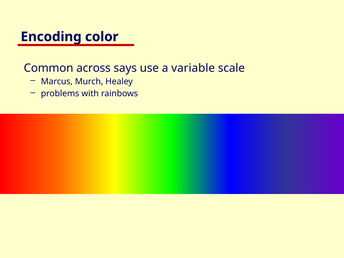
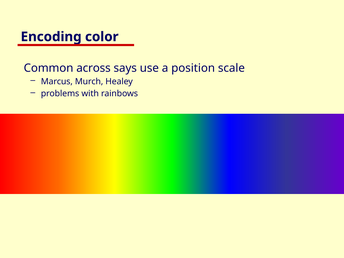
variable: variable -> position (193, 68)
